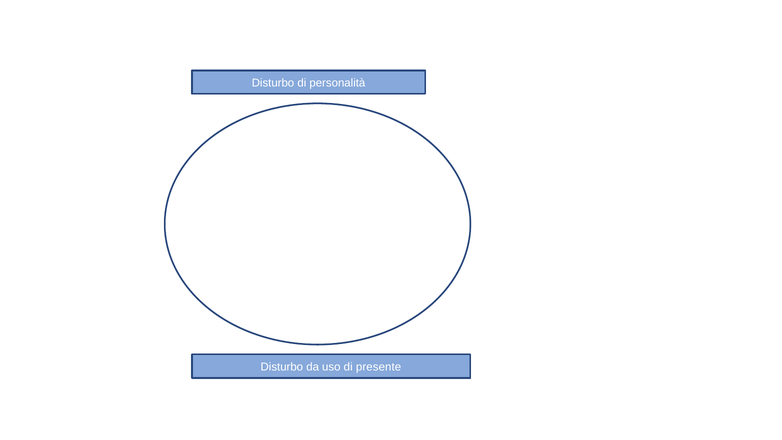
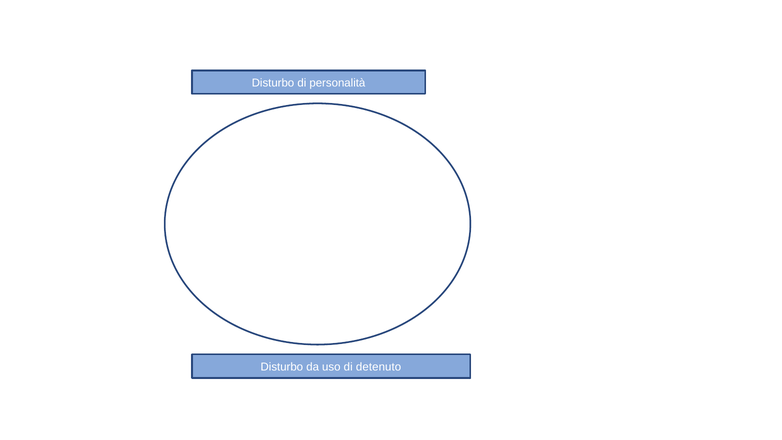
presente: presente -> detenuto (379, 367)
